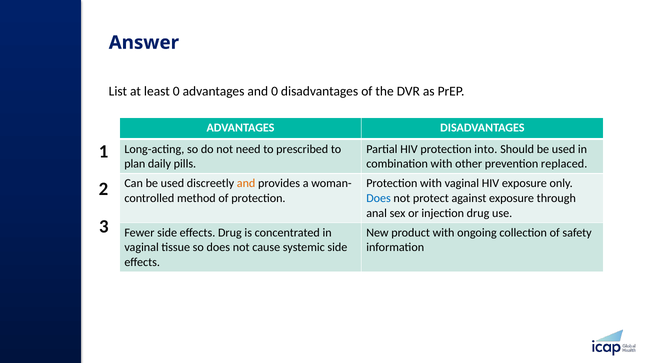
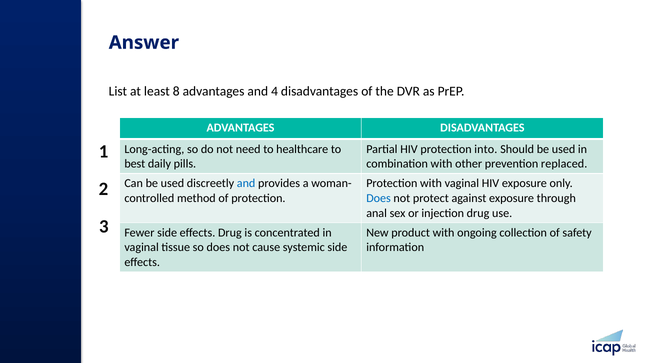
least 0: 0 -> 8 (176, 91)
and 0: 0 -> 4 (275, 91)
prescribed: prescribed -> healthcare (302, 149)
plan: plan -> best (135, 164)
and colour: orange -> blue (246, 183)
